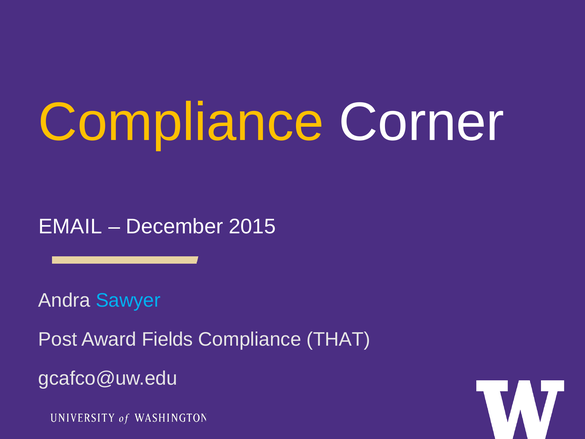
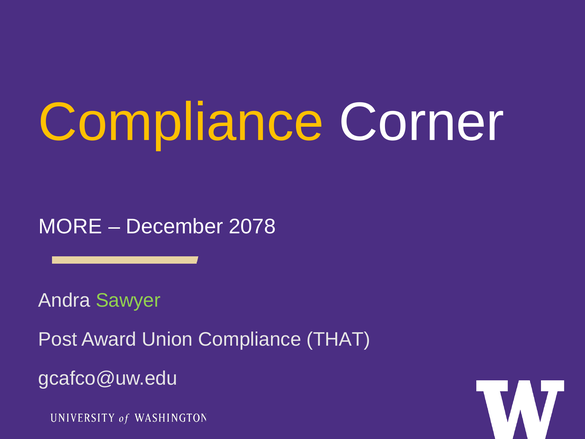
EMAIL: EMAIL -> MORE (70, 227)
2015: 2015 -> 2078 (252, 227)
Sawyer colour: light blue -> light green (128, 300)
Fields: Fields -> Union (167, 339)
